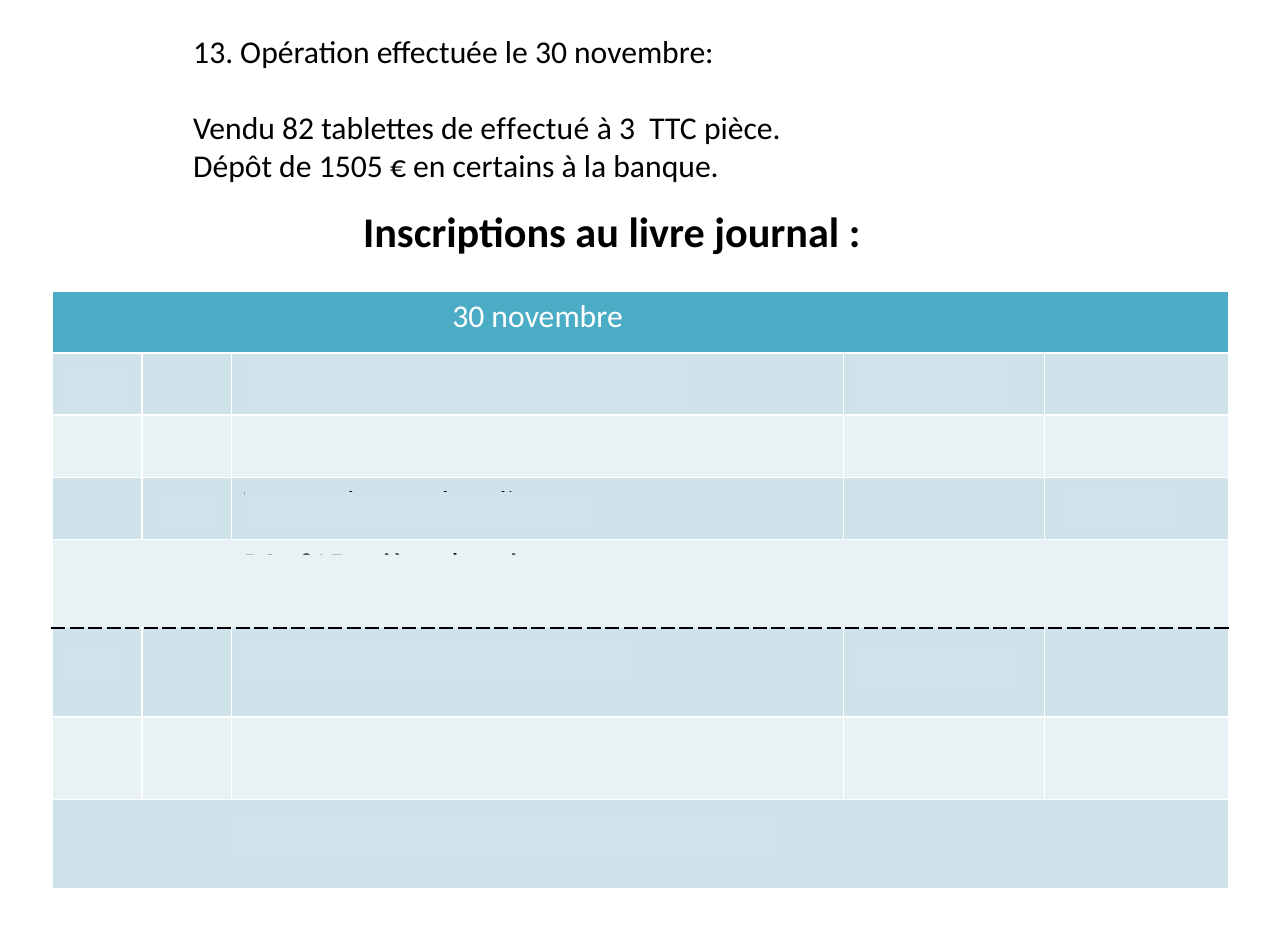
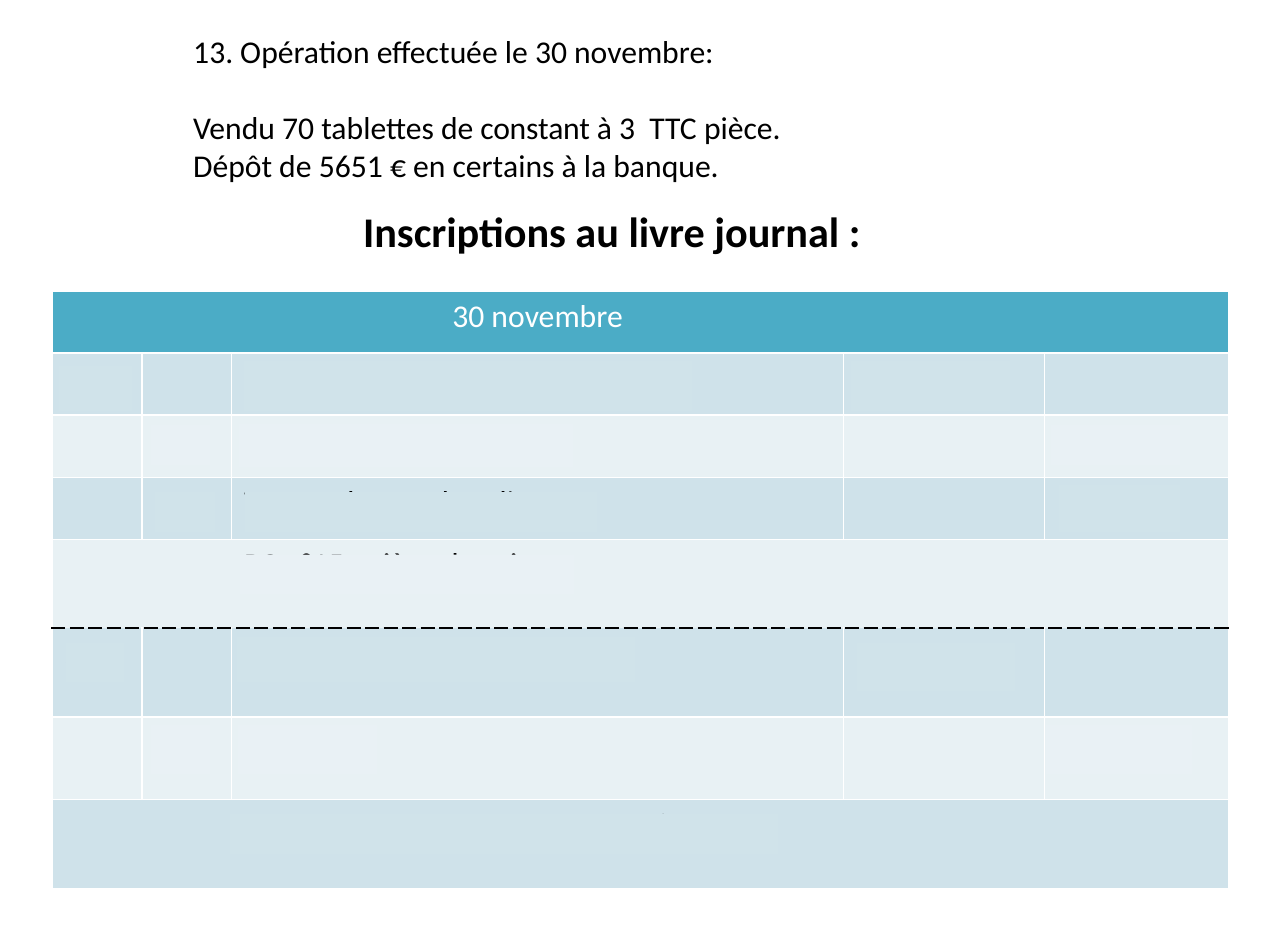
82: 82 -> 70 (298, 129)
effectué: effectué -> constant (535, 129)
1505: 1505 -> 5651 (351, 167)
